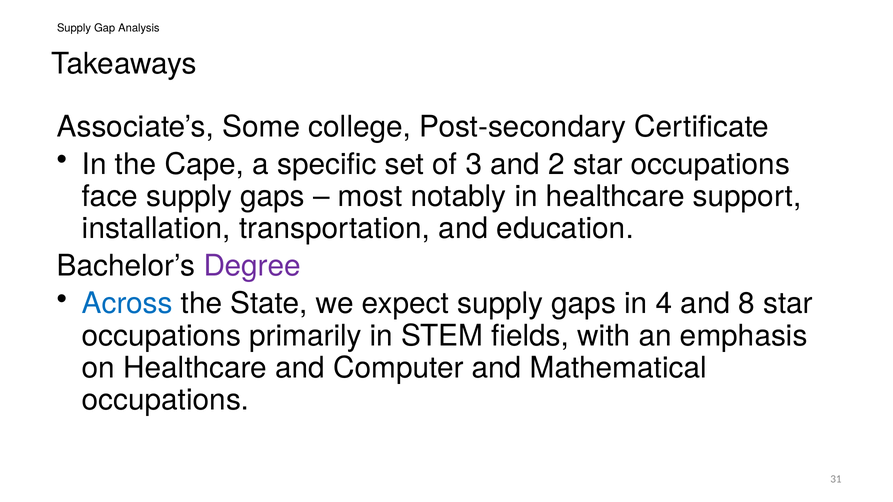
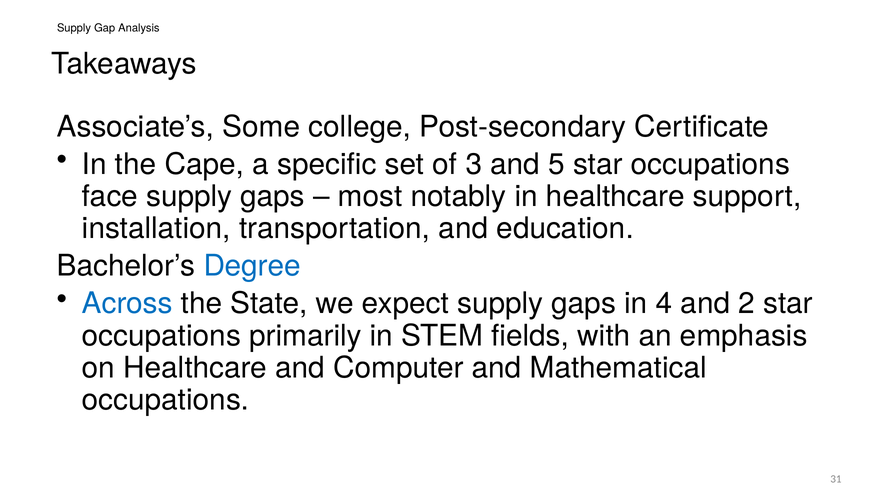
2: 2 -> 5 (557, 164)
Degree colour: purple -> blue (252, 266)
8: 8 -> 2 (747, 304)
